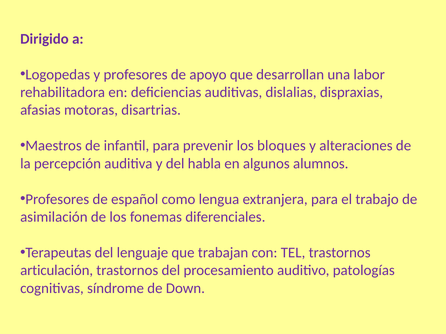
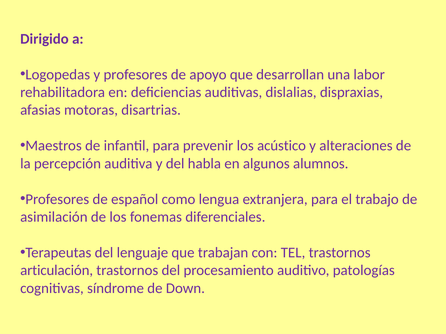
bloques: bloques -> acústico (282, 146)
